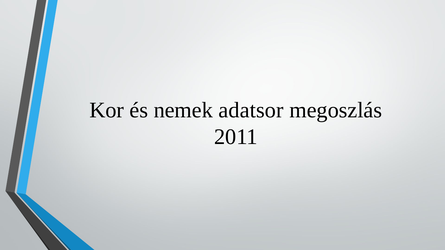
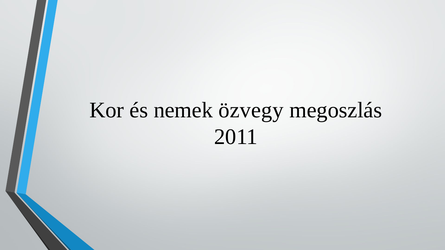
adatsor: adatsor -> özvegy (251, 110)
